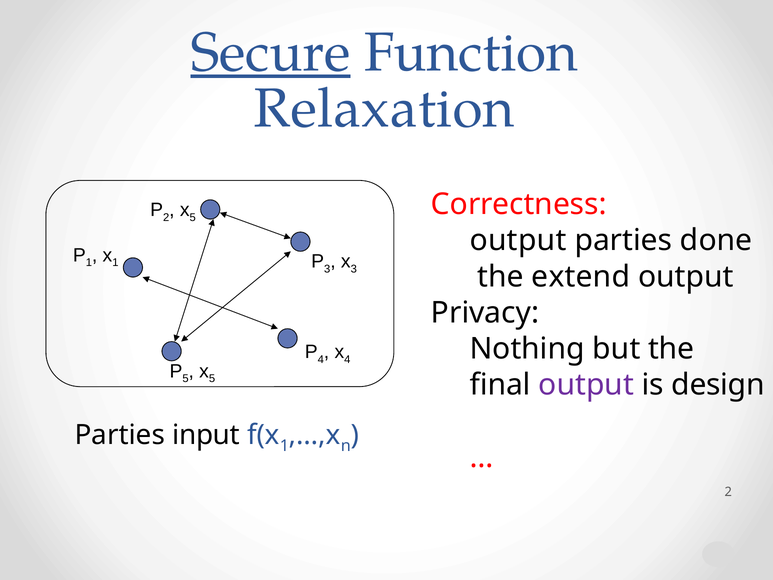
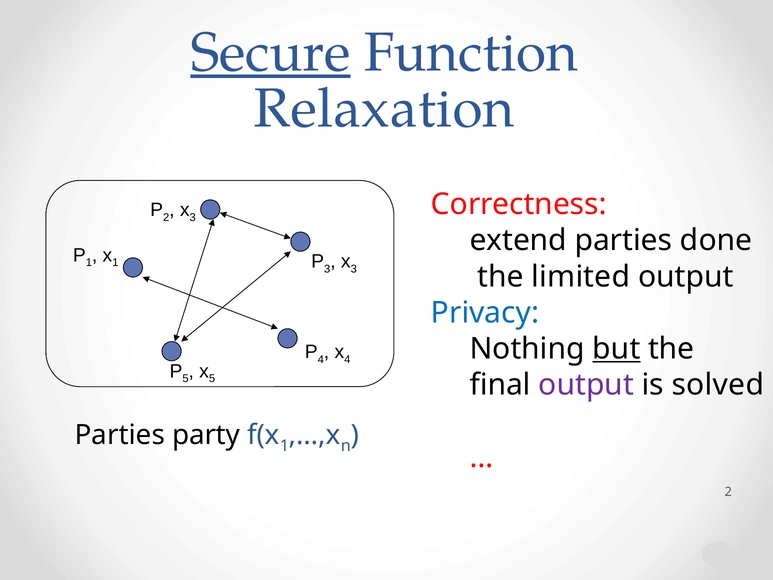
5: 5 -> 3 (193, 217)
output: output -> extend (518, 240)
extend: extend -> limited (581, 276)
Privacy colour: black -> blue (485, 313)
but underline: none -> present (616, 349)
design: design -> solved (718, 385)
input: input -> party (206, 435)
